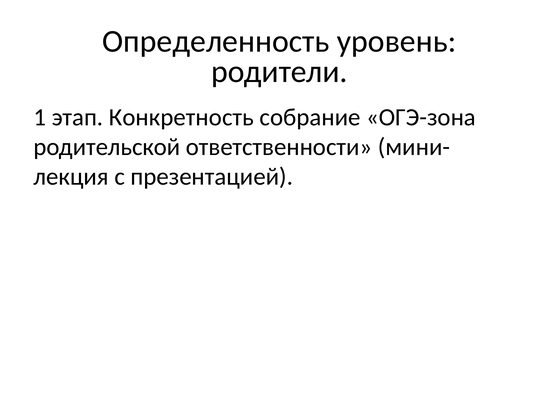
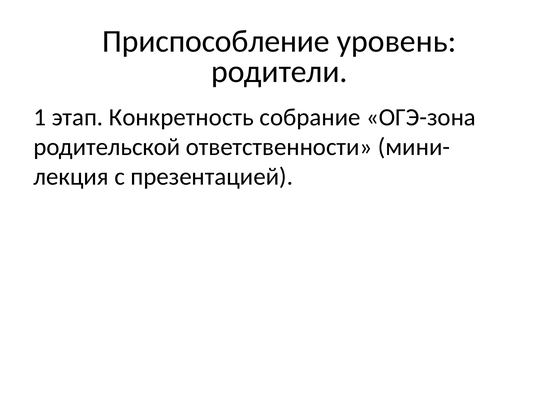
Определенность: Определенность -> Приспособление (216, 41)
